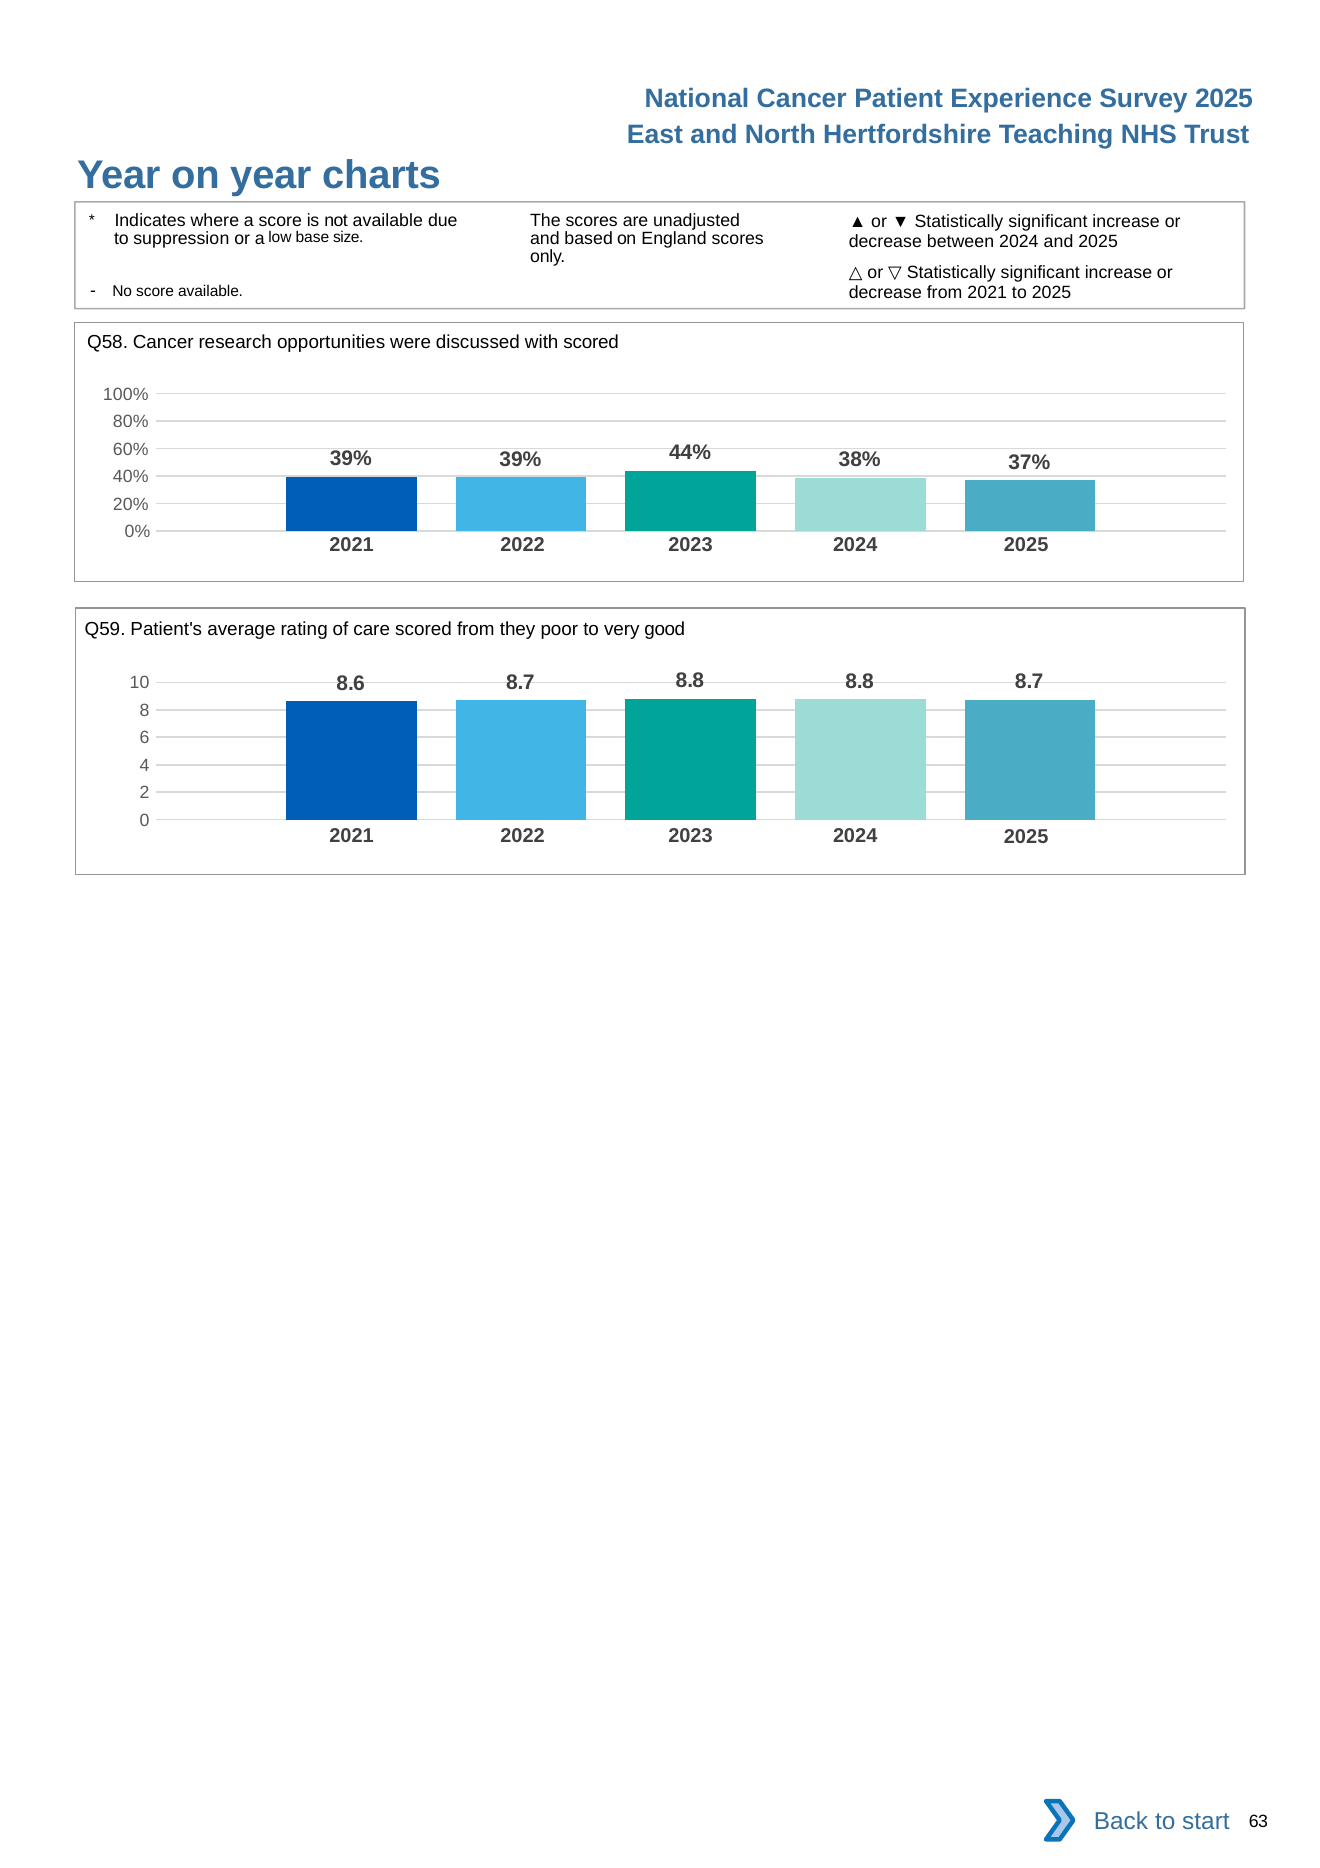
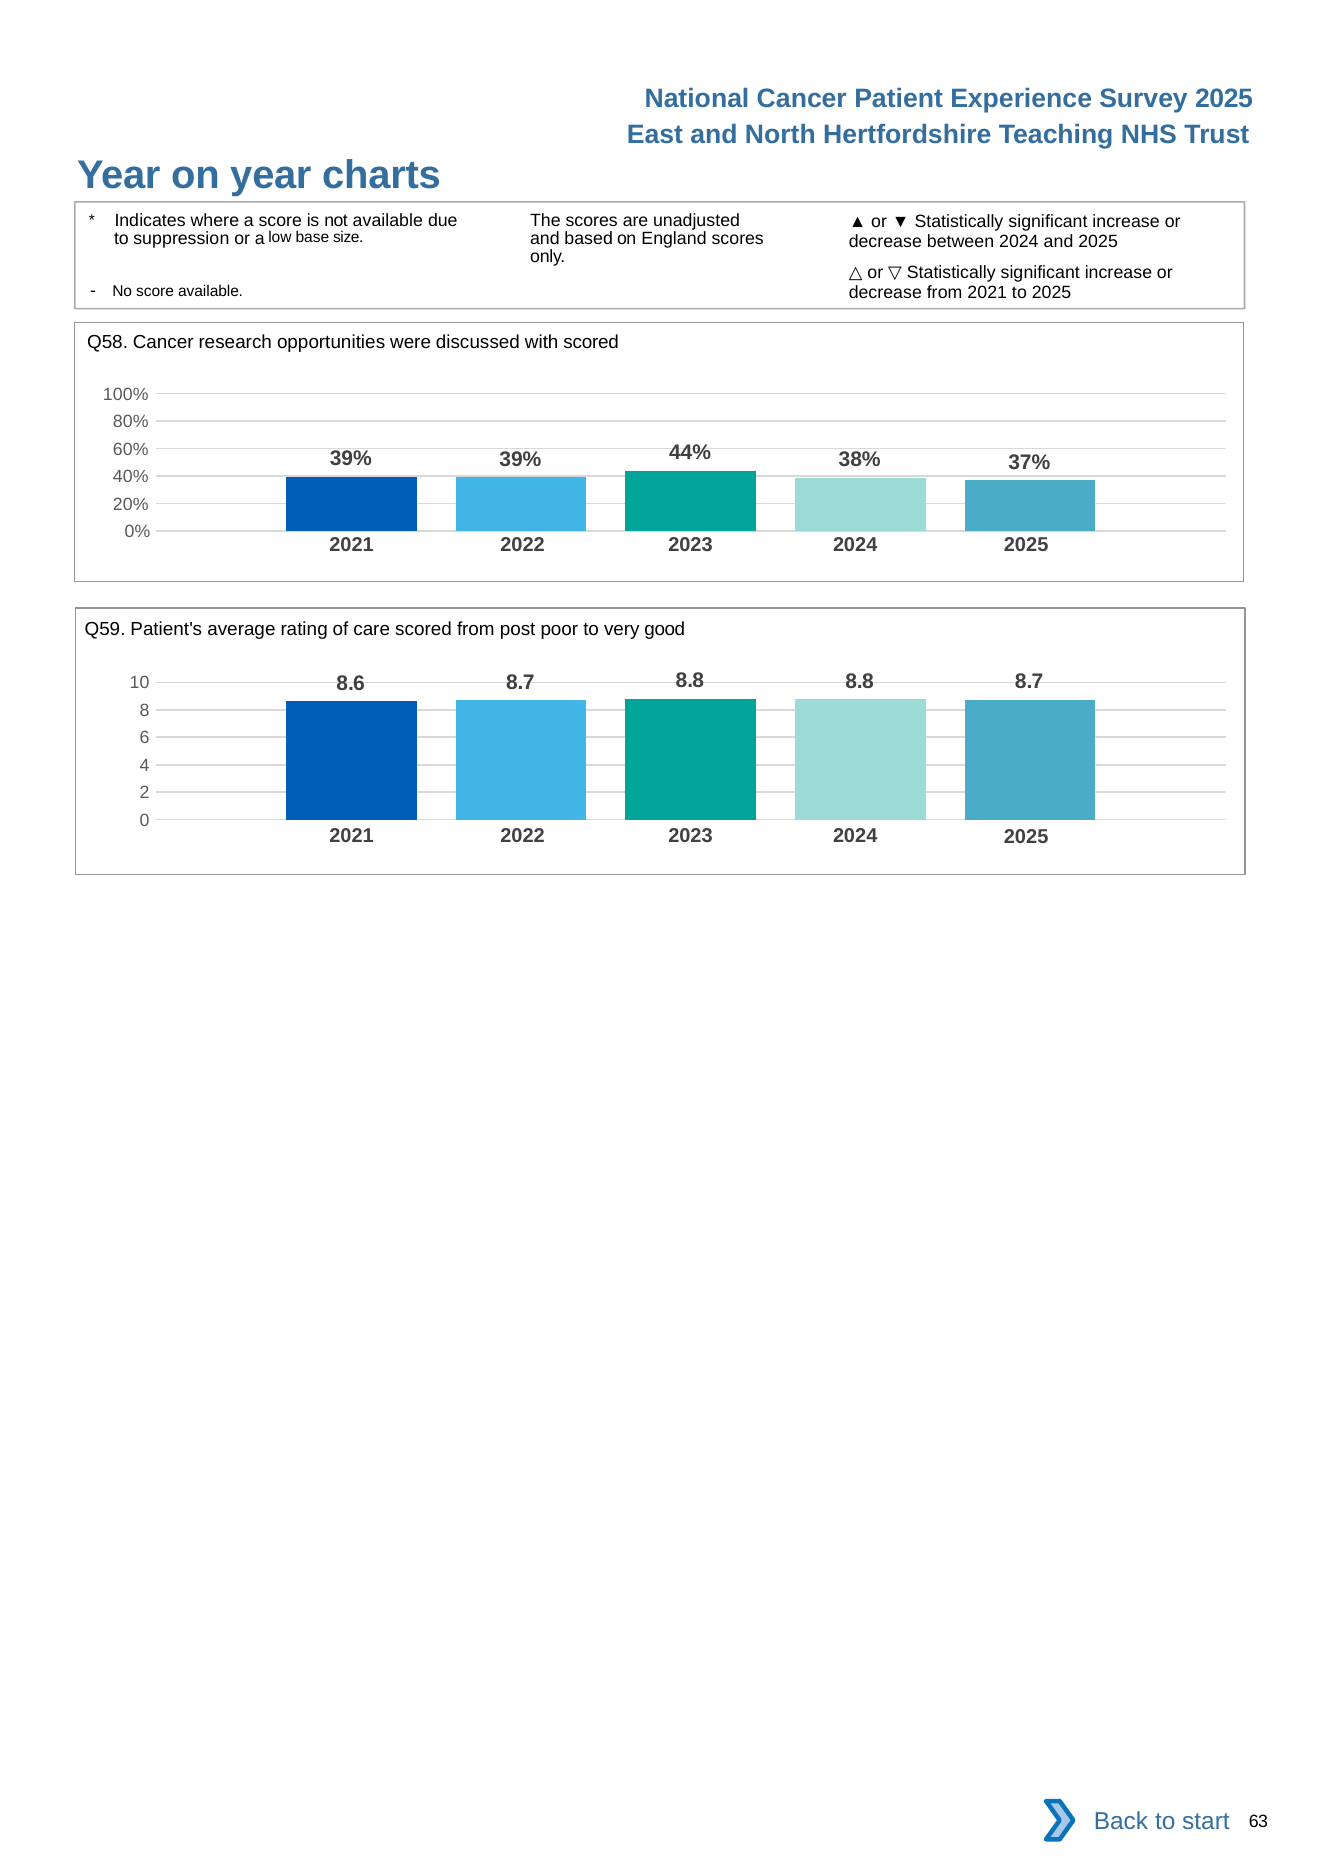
they: they -> post (518, 629)
